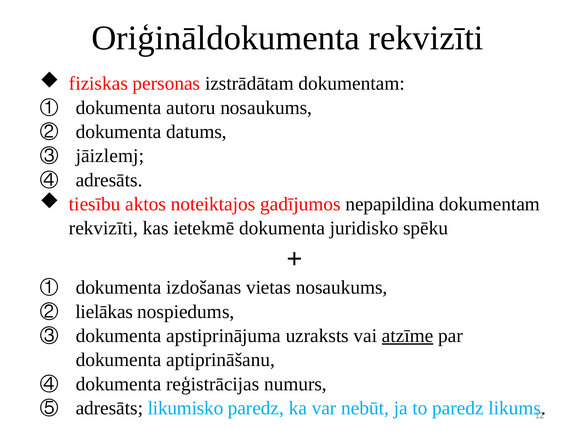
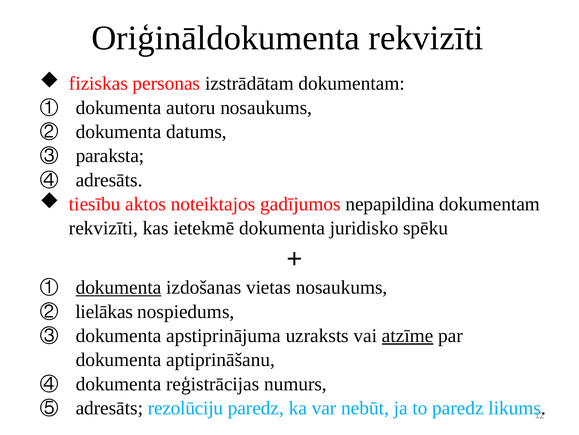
jāizlemj: jāizlemj -> paraksta (110, 156)
dokumenta underline: none -> present (119, 287)
likumisko: likumisko -> rezolūciju (186, 407)
